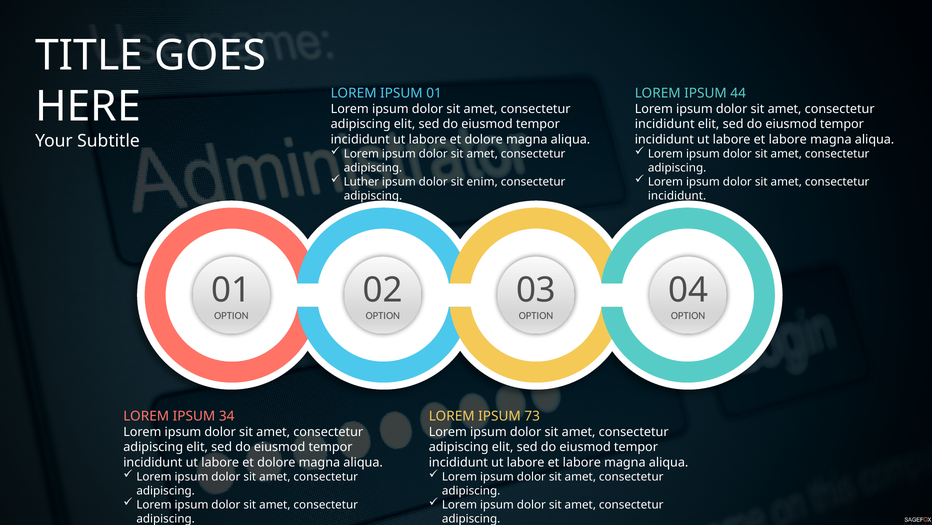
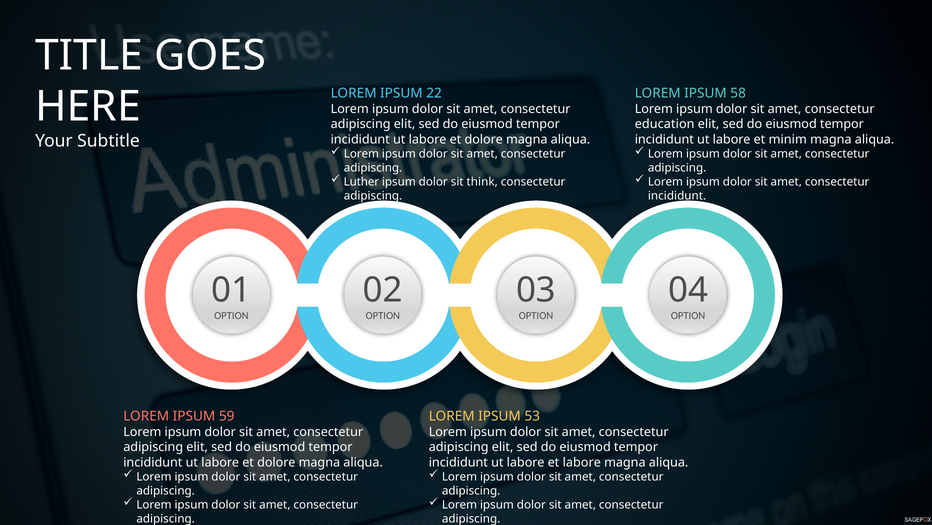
IPSUM 01: 01 -> 22 (434, 93)
44: 44 -> 58 (738, 93)
incididunt: incididunt -> education (665, 124)
labore: labore -> minim (788, 139)
enim: enim -> think (482, 182)
34: 34 -> 59 (227, 416)
73: 73 -> 53 (532, 416)
